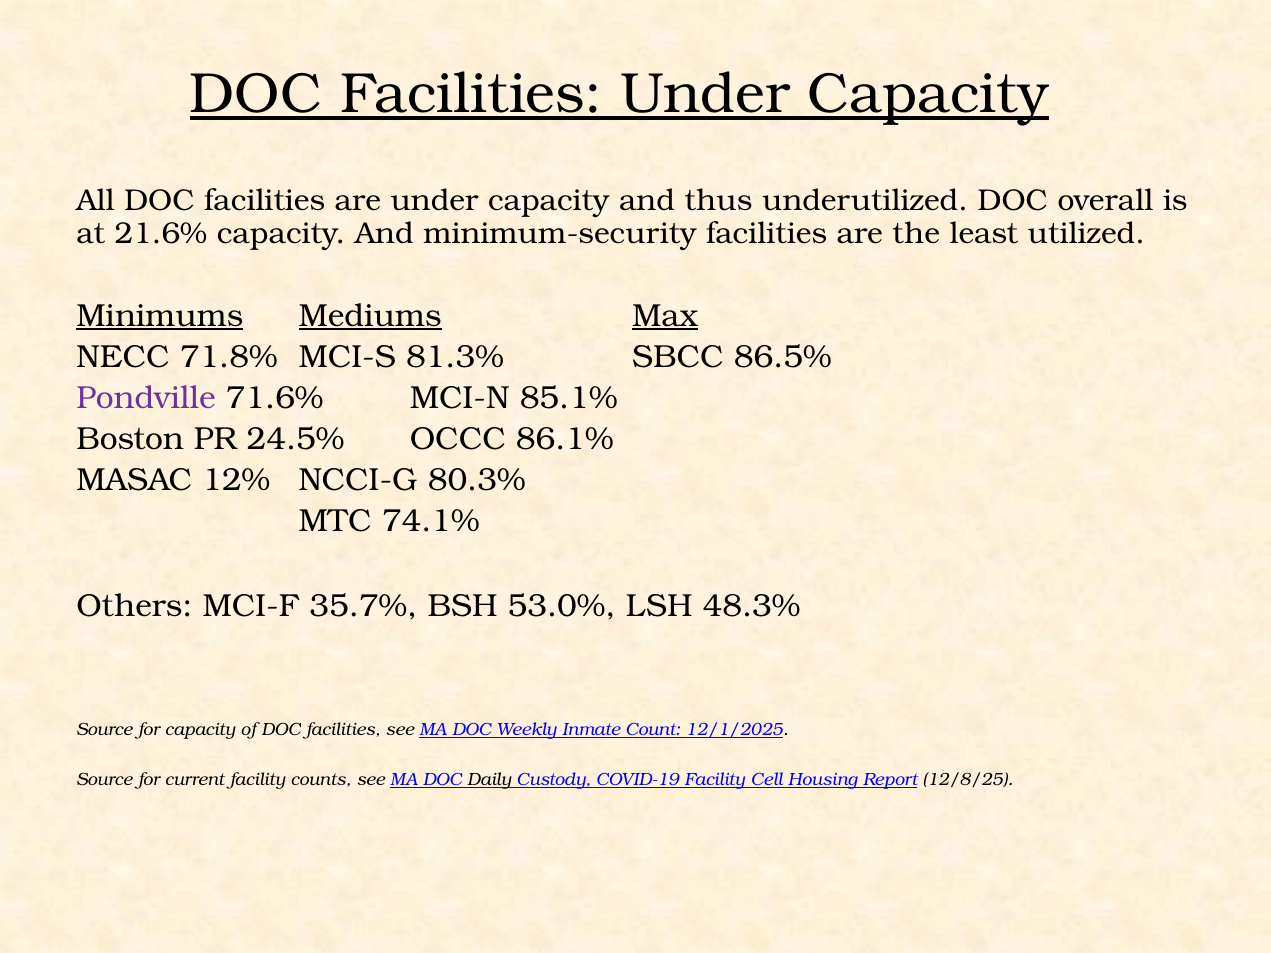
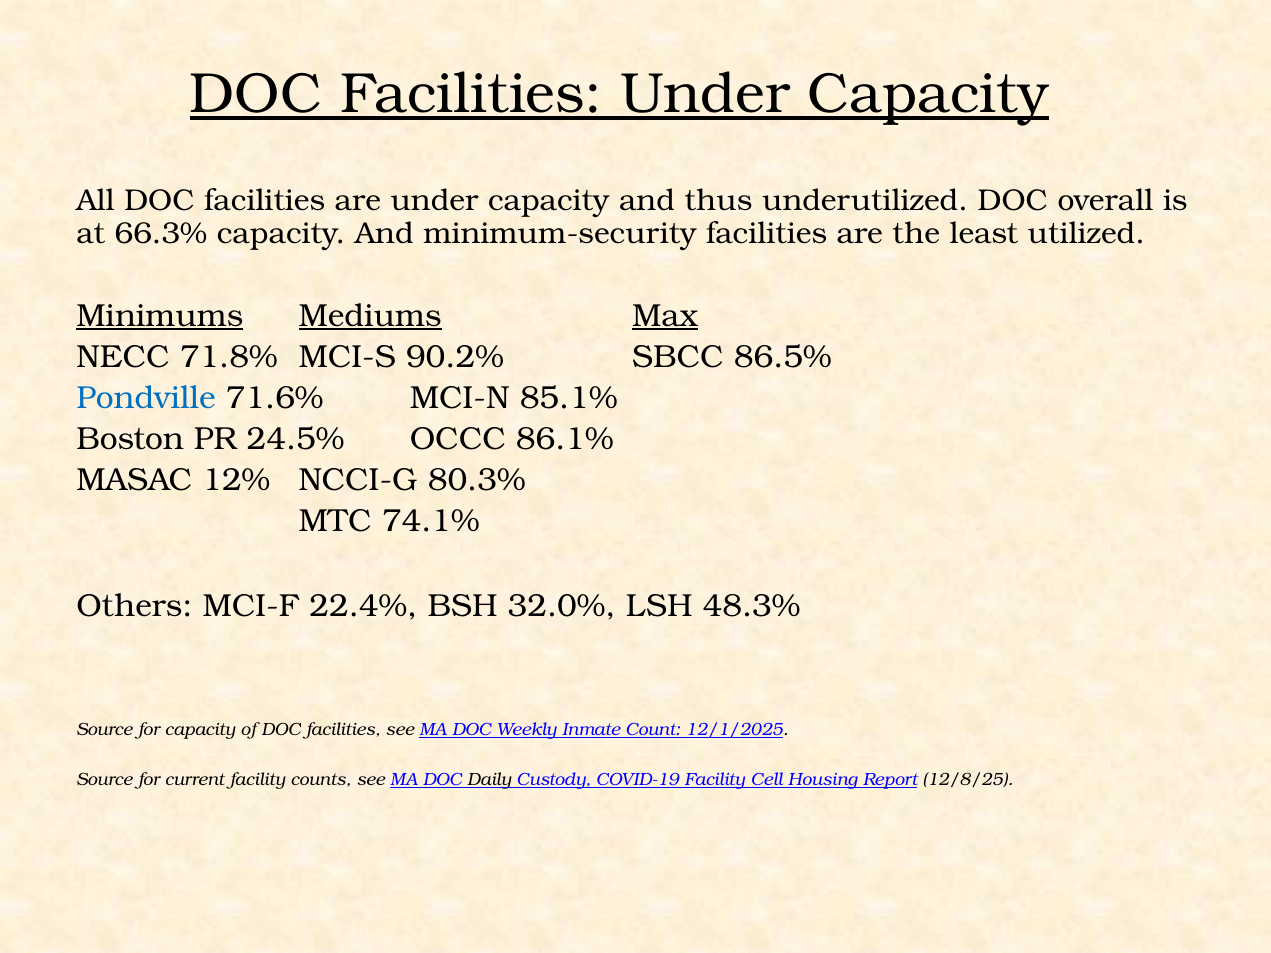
21.6%: 21.6% -> 66.3% (161, 233)
81.3%: 81.3% -> 90.2% (455, 357)
Pondville colour: purple -> blue (146, 398)
35.7%: 35.7% -> 22.4% (363, 606)
53.0%: 53.0% -> 32.0% (562, 606)
